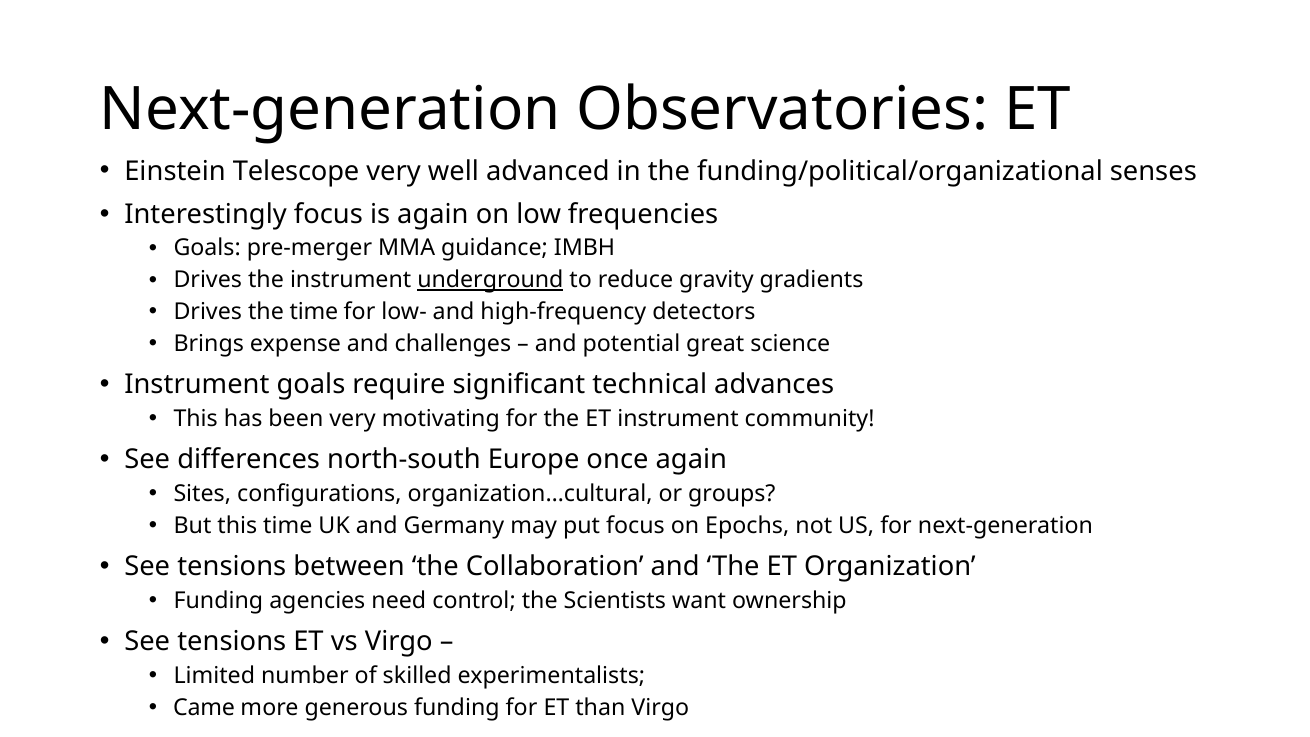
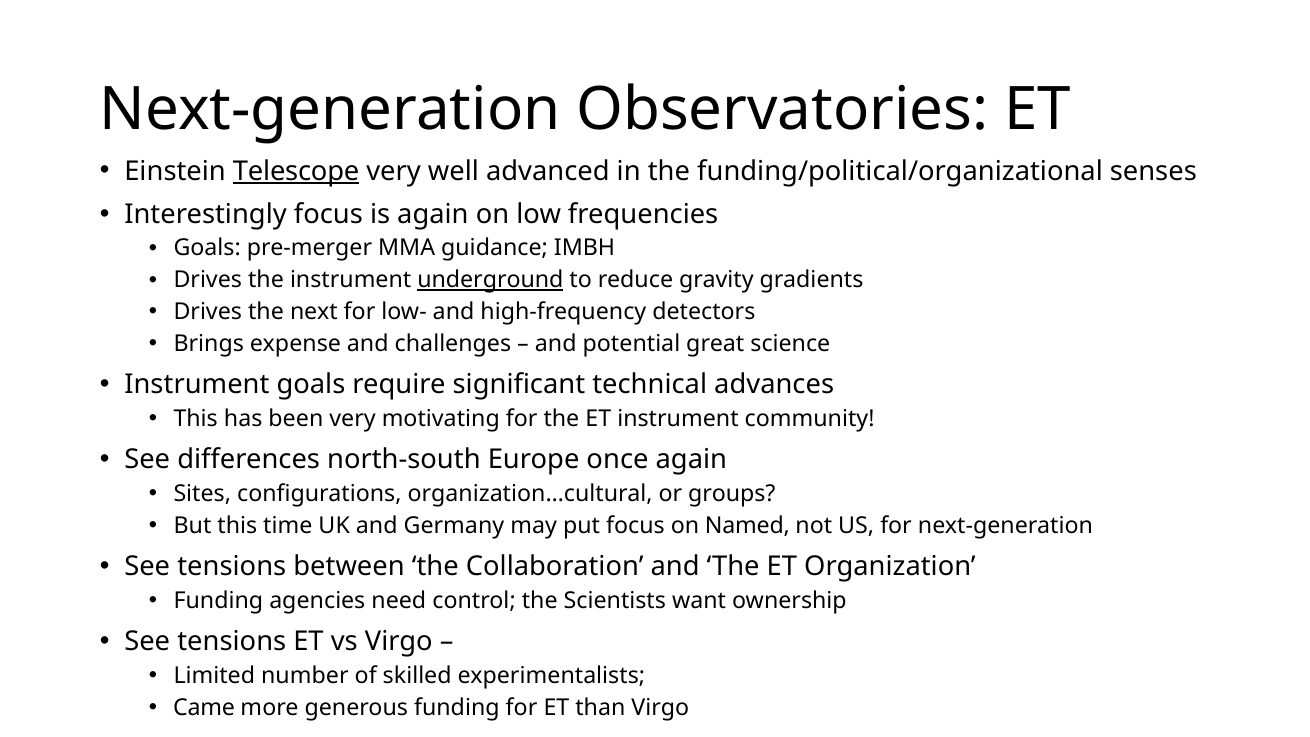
Telescope underline: none -> present (296, 171)
the time: time -> next (314, 312)
Epochs: Epochs -> Named (747, 526)
